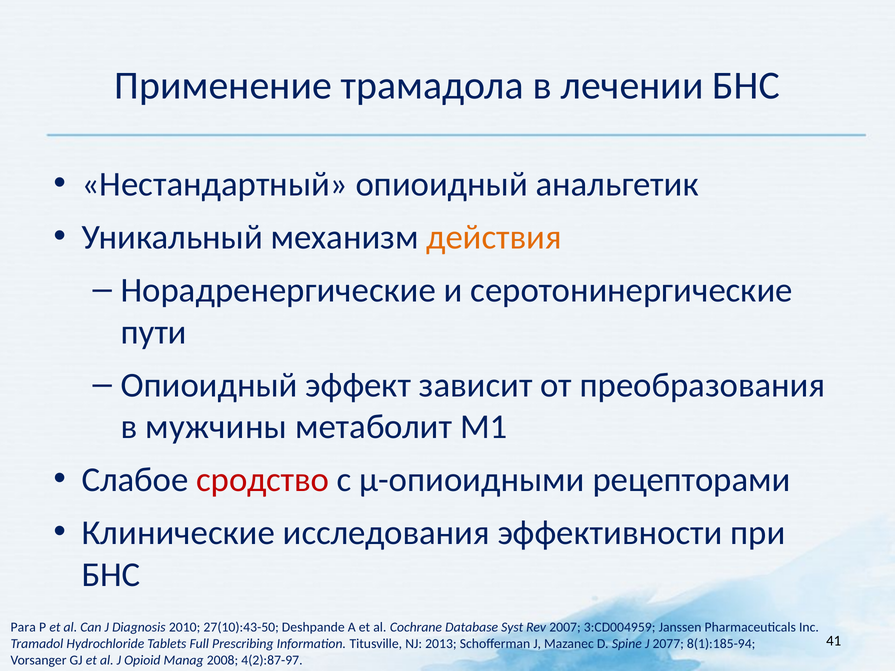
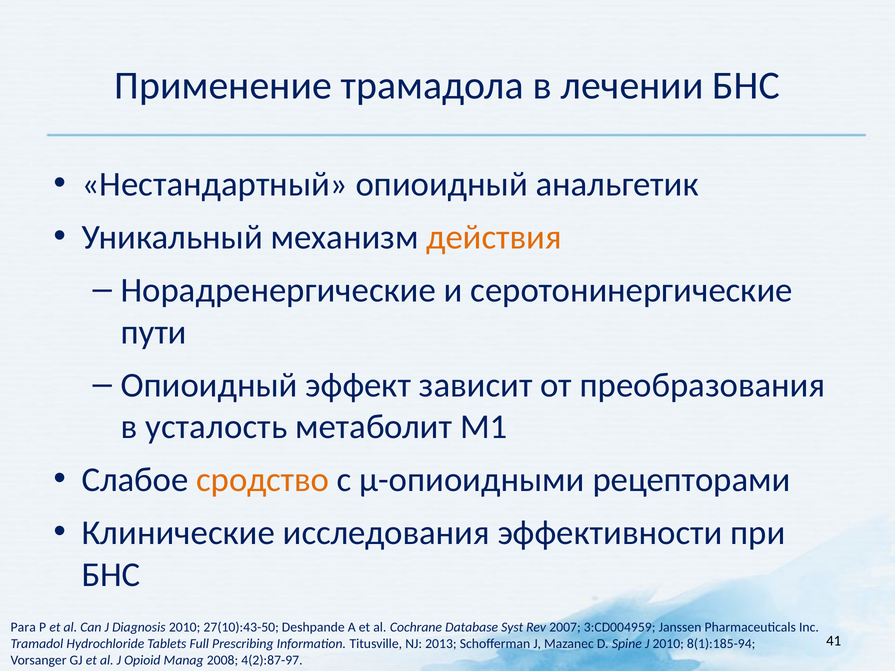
мужчины: мужчины -> усталость (216, 427)
сродство colour: red -> orange (263, 480)
J 2077: 2077 -> 2010 (668, 644)
